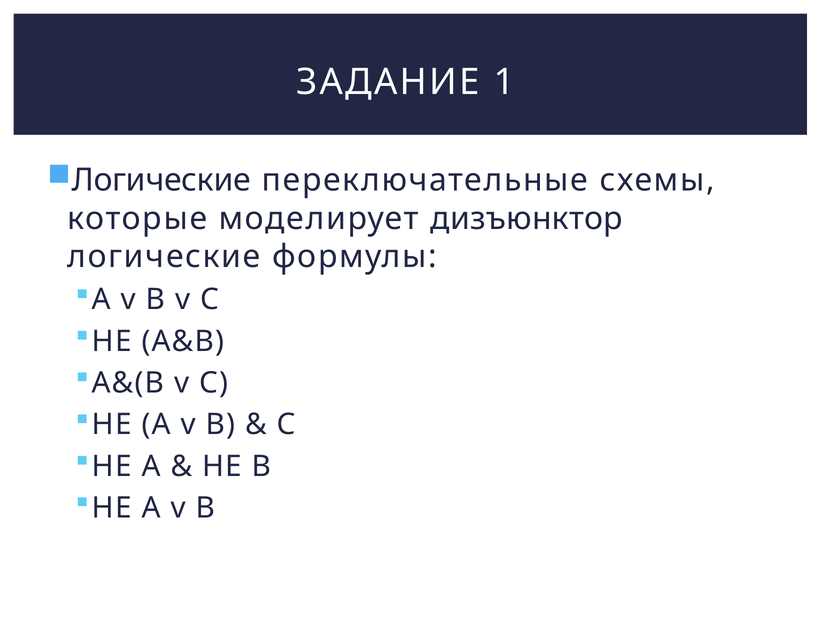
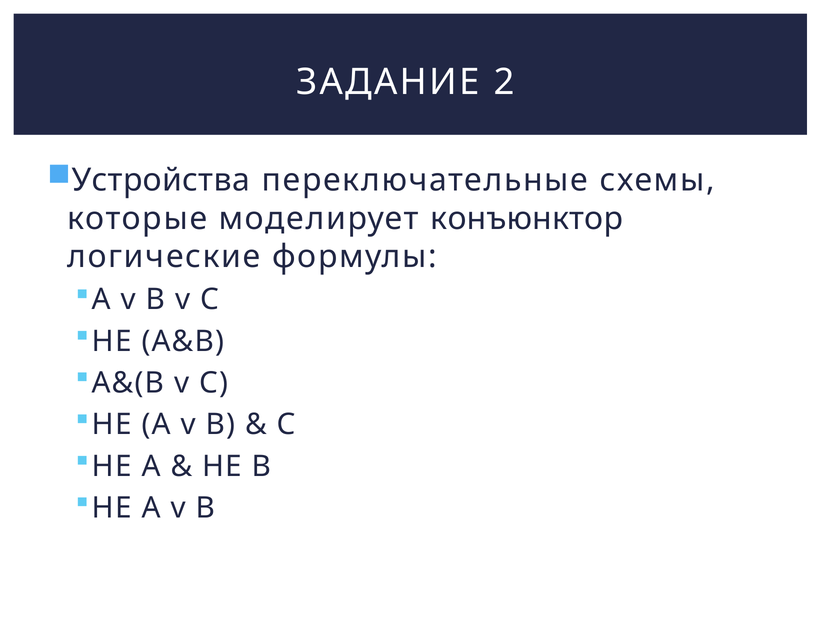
1: 1 -> 2 (504, 82)
Логические: Логические -> Устройства (161, 180)
дизъюнктор: дизъюнктор -> конъюнктор (527, 219)
